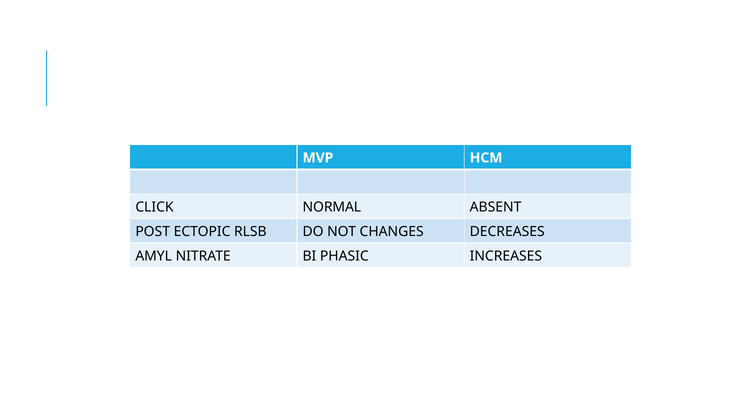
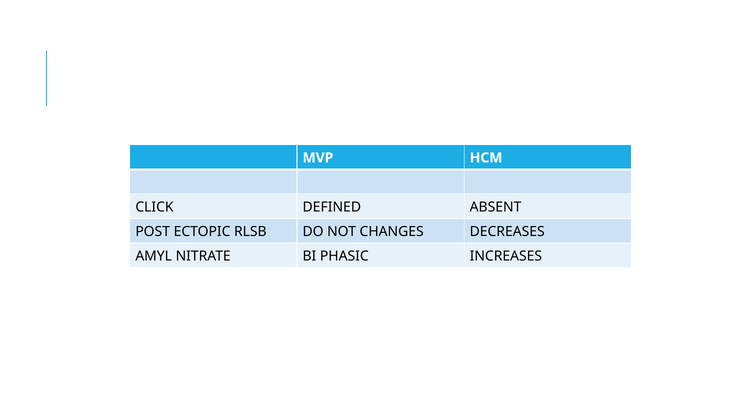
NORMAL: NORMAL -> DEFINED (332, 207)
